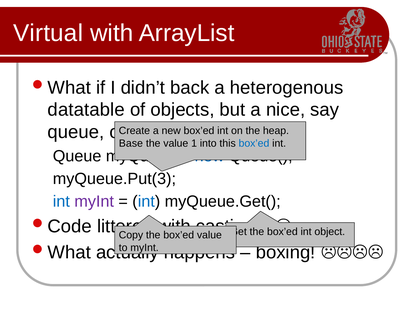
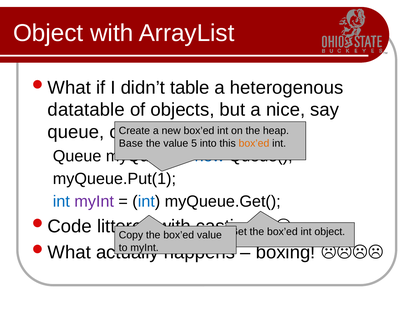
Virtual: Virtual -> Object (48, 33)
back: back -> table (190, 87)
1: 1 -> 5 (194, 143)
box’ed colour: blue -> orange (254, 143)
myQueue.Put(3: myQueue.Put(3 -> myQueue.Put(1 (114, 179)
